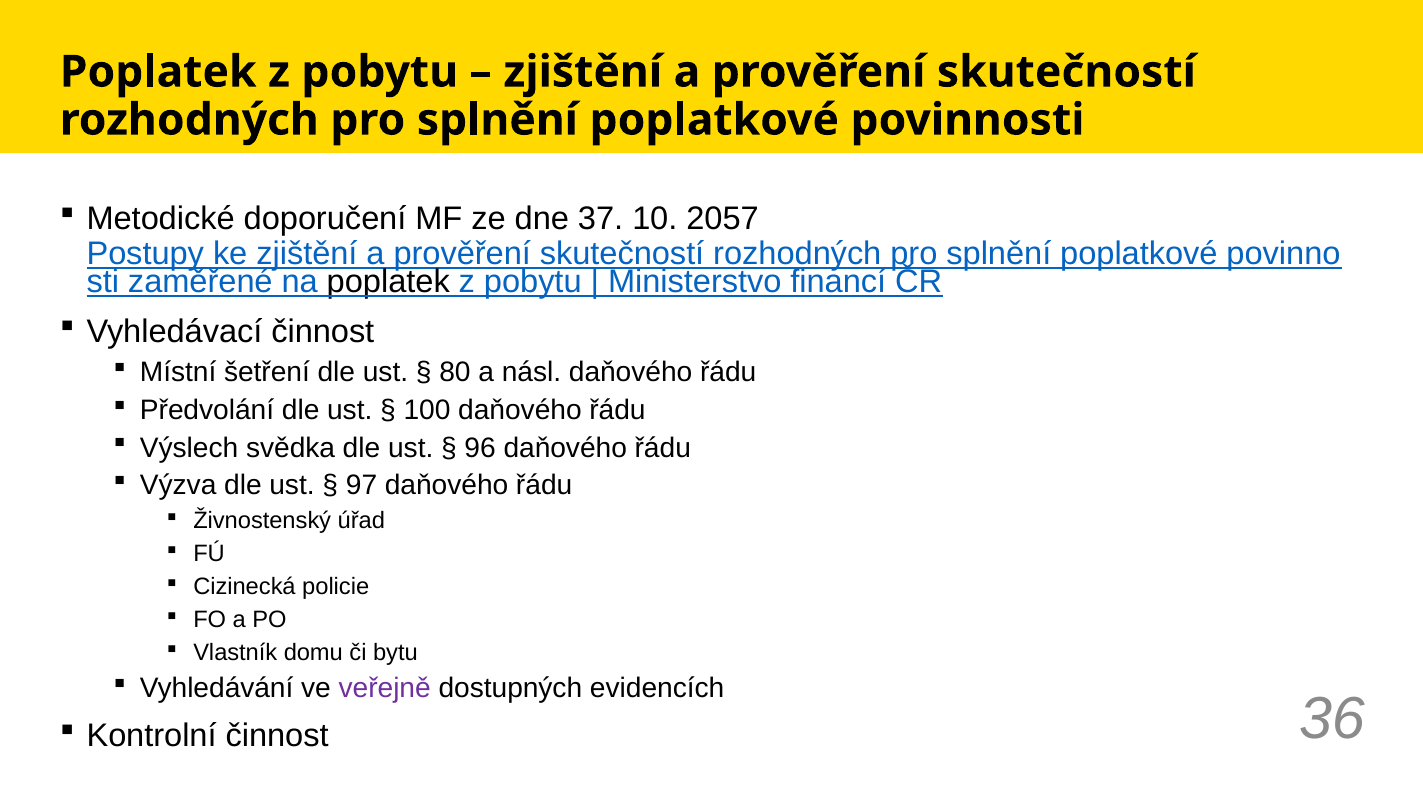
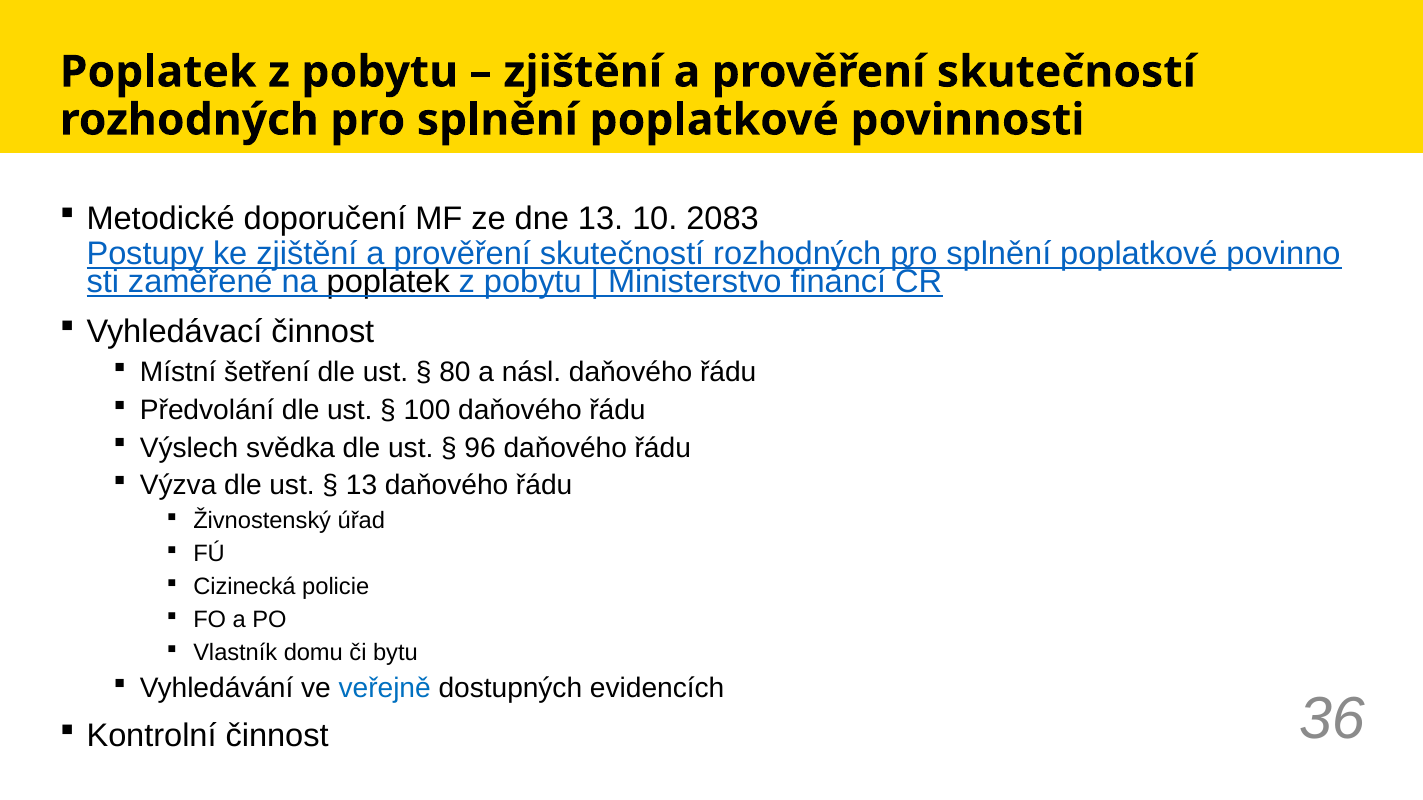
dne 37: 37 -> 13 (601, 219)
2057: 2057 -> 2083 (723, 219)
97: 97 -> 13 (362, 486)
veřejně colour: purple -> blue (385, 689)
